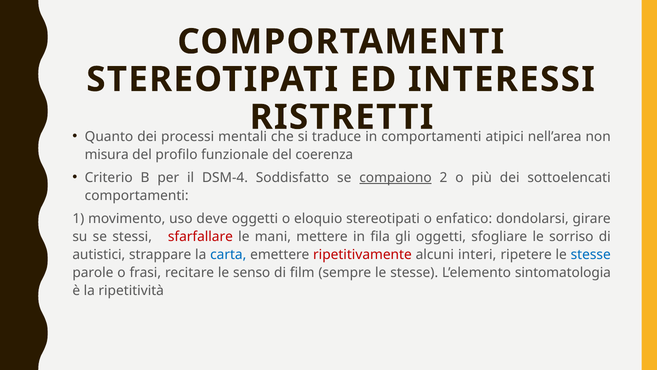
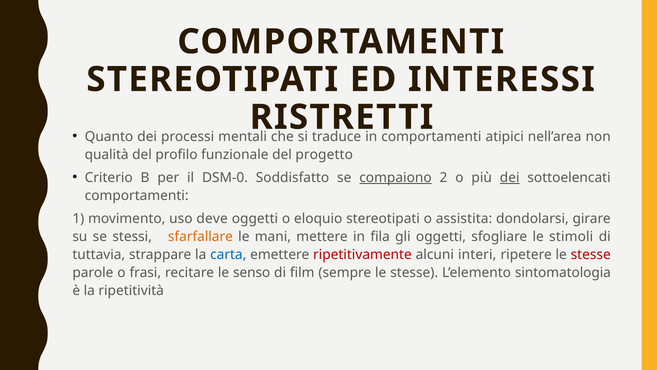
misura: misura -> qualità (107, 155)
coerenza: coerenza -> progetto (324, 155)
DSM-4: DSM-4 -> DSM-0 (225, 177)
dei underline: none -> present (510, 177)
enfatico: enfatico -> assistita (464, 218)
sfarfallare colour: red -> orange (200, 236)
sorriso: sorriso -> stimoli (571, 236)
autistici: autistici -> tuttavia (99, 254)
stesse colour: blue -> red (591, 254)
